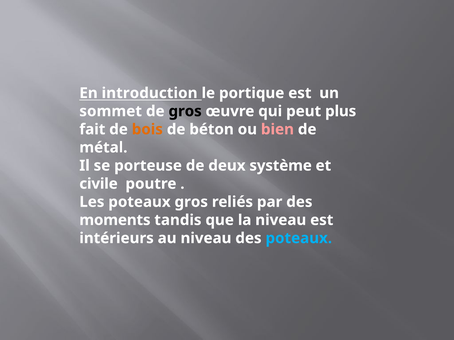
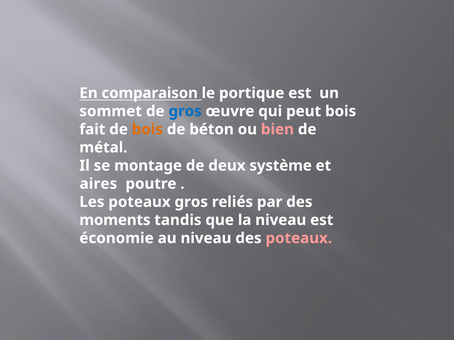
introduction: introduction -> comparaison (150, 93)
gros colour: black -> blue (185, 111)
peut plus: plus -> bois (341, 111)
porteuse: porteuse -> montage (148, 166)
civile: civile -> aires (98, 184)
intérieurs: intérieurs -> économie (117, 239)
poteaux colour: light blue -> pink (299, 239)
